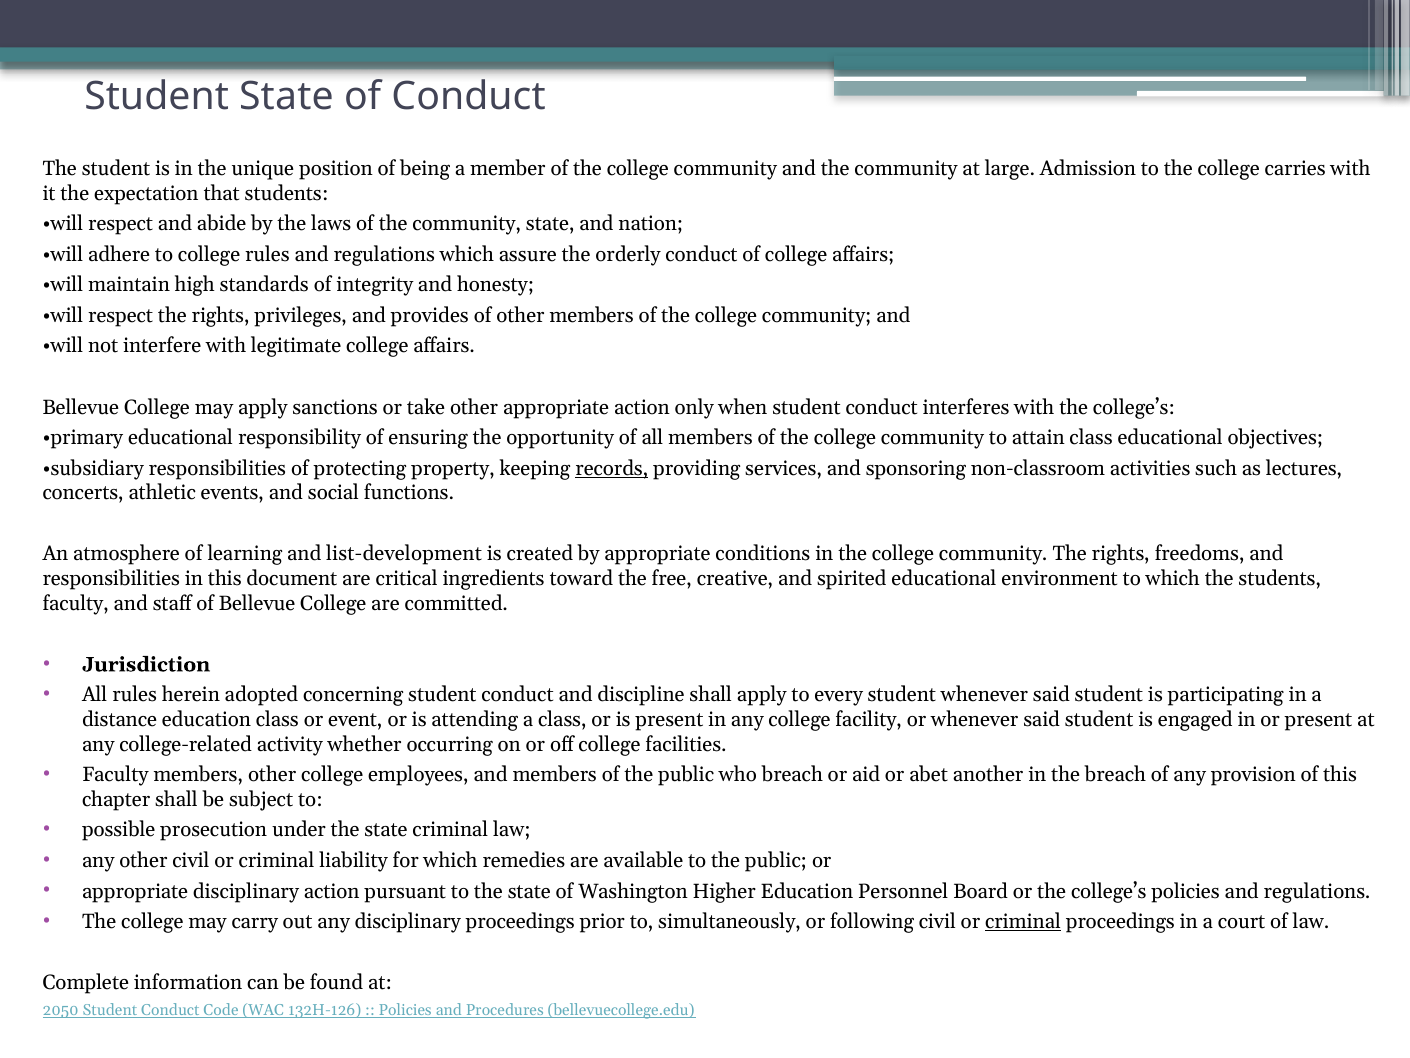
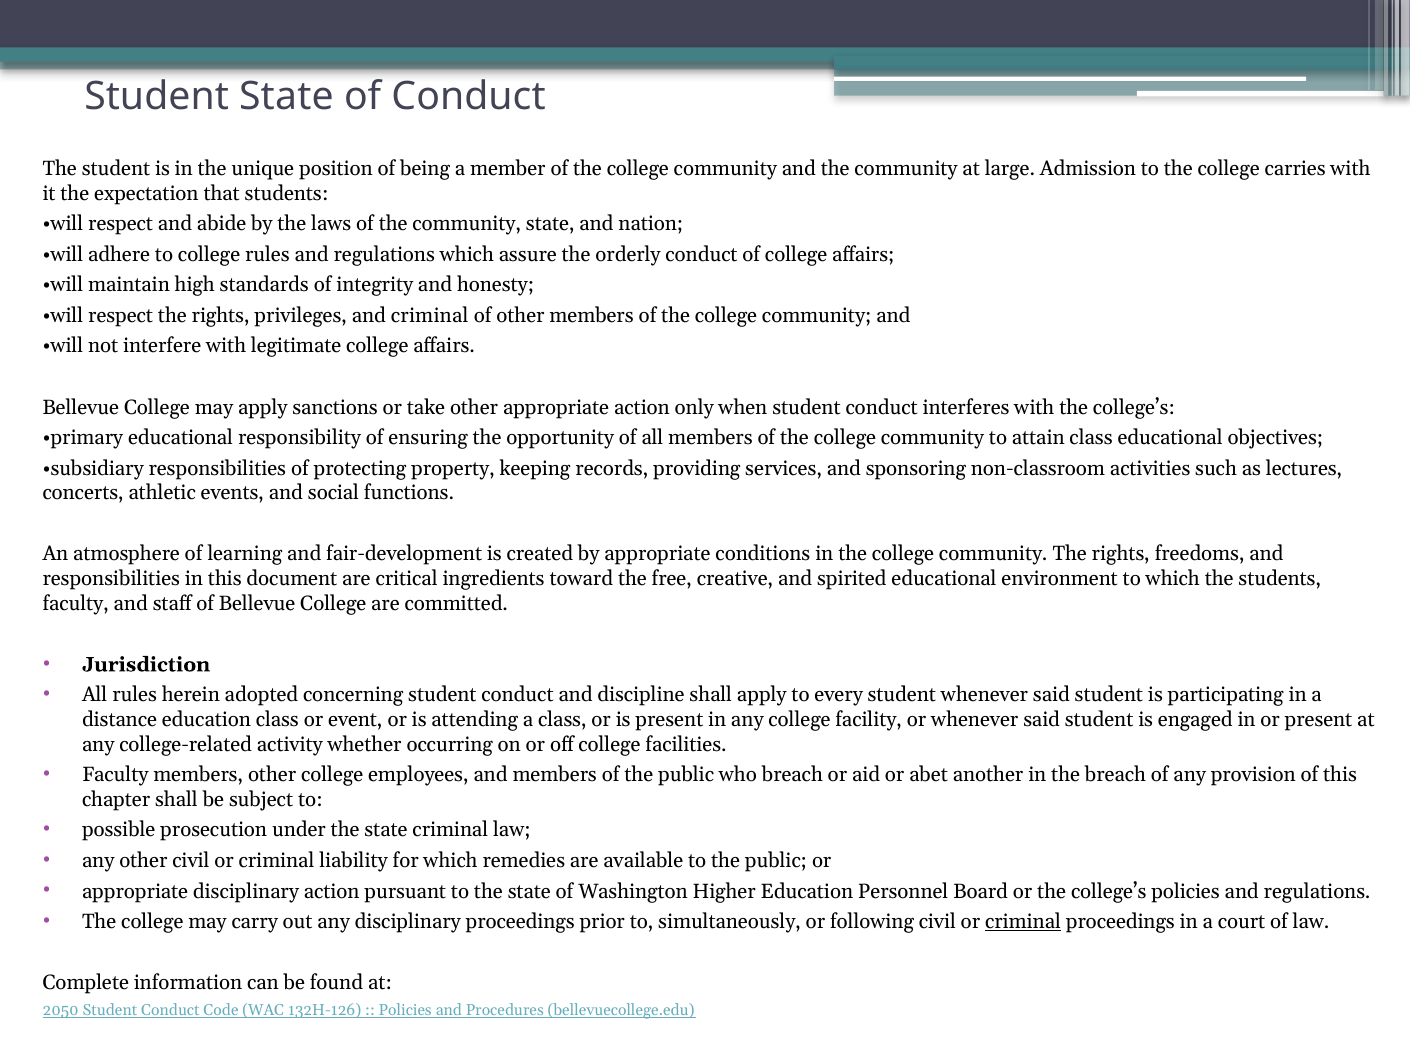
and provides: provides -> criminal (430, 316)
records underline: present -> none (612, 468)
list-development: list-development -> fair-development (404, 554)
